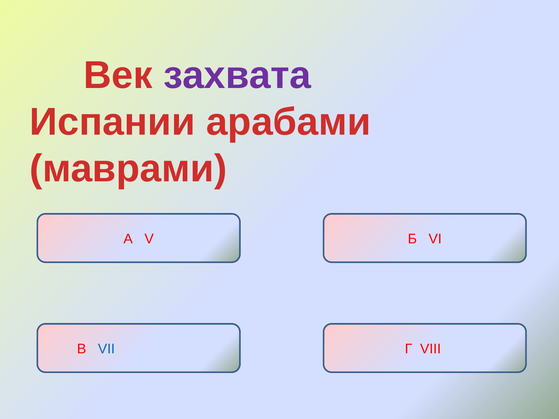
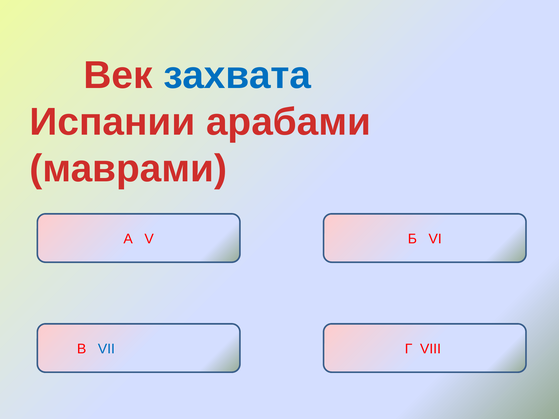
захвата colour: purple -> blue (237, 76)
